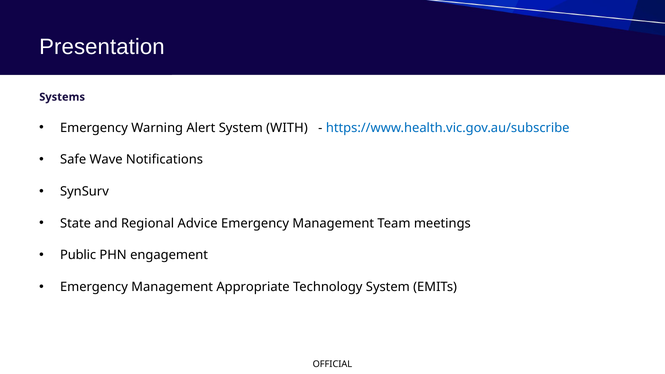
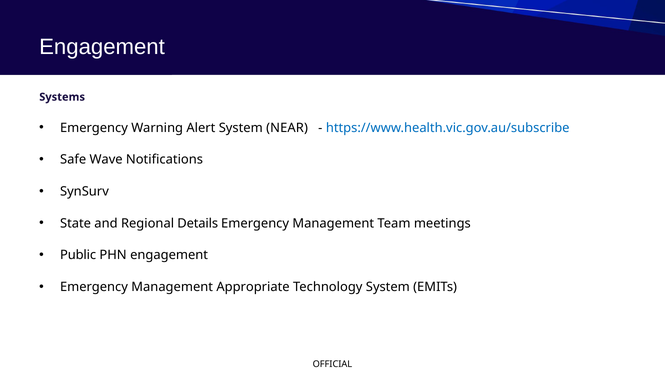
Presentation: Presentation -> Engagement (102, 47)
WITH: WITH -> NEAR (287, 128)
Advice: Advice -> Details (198, 223)
